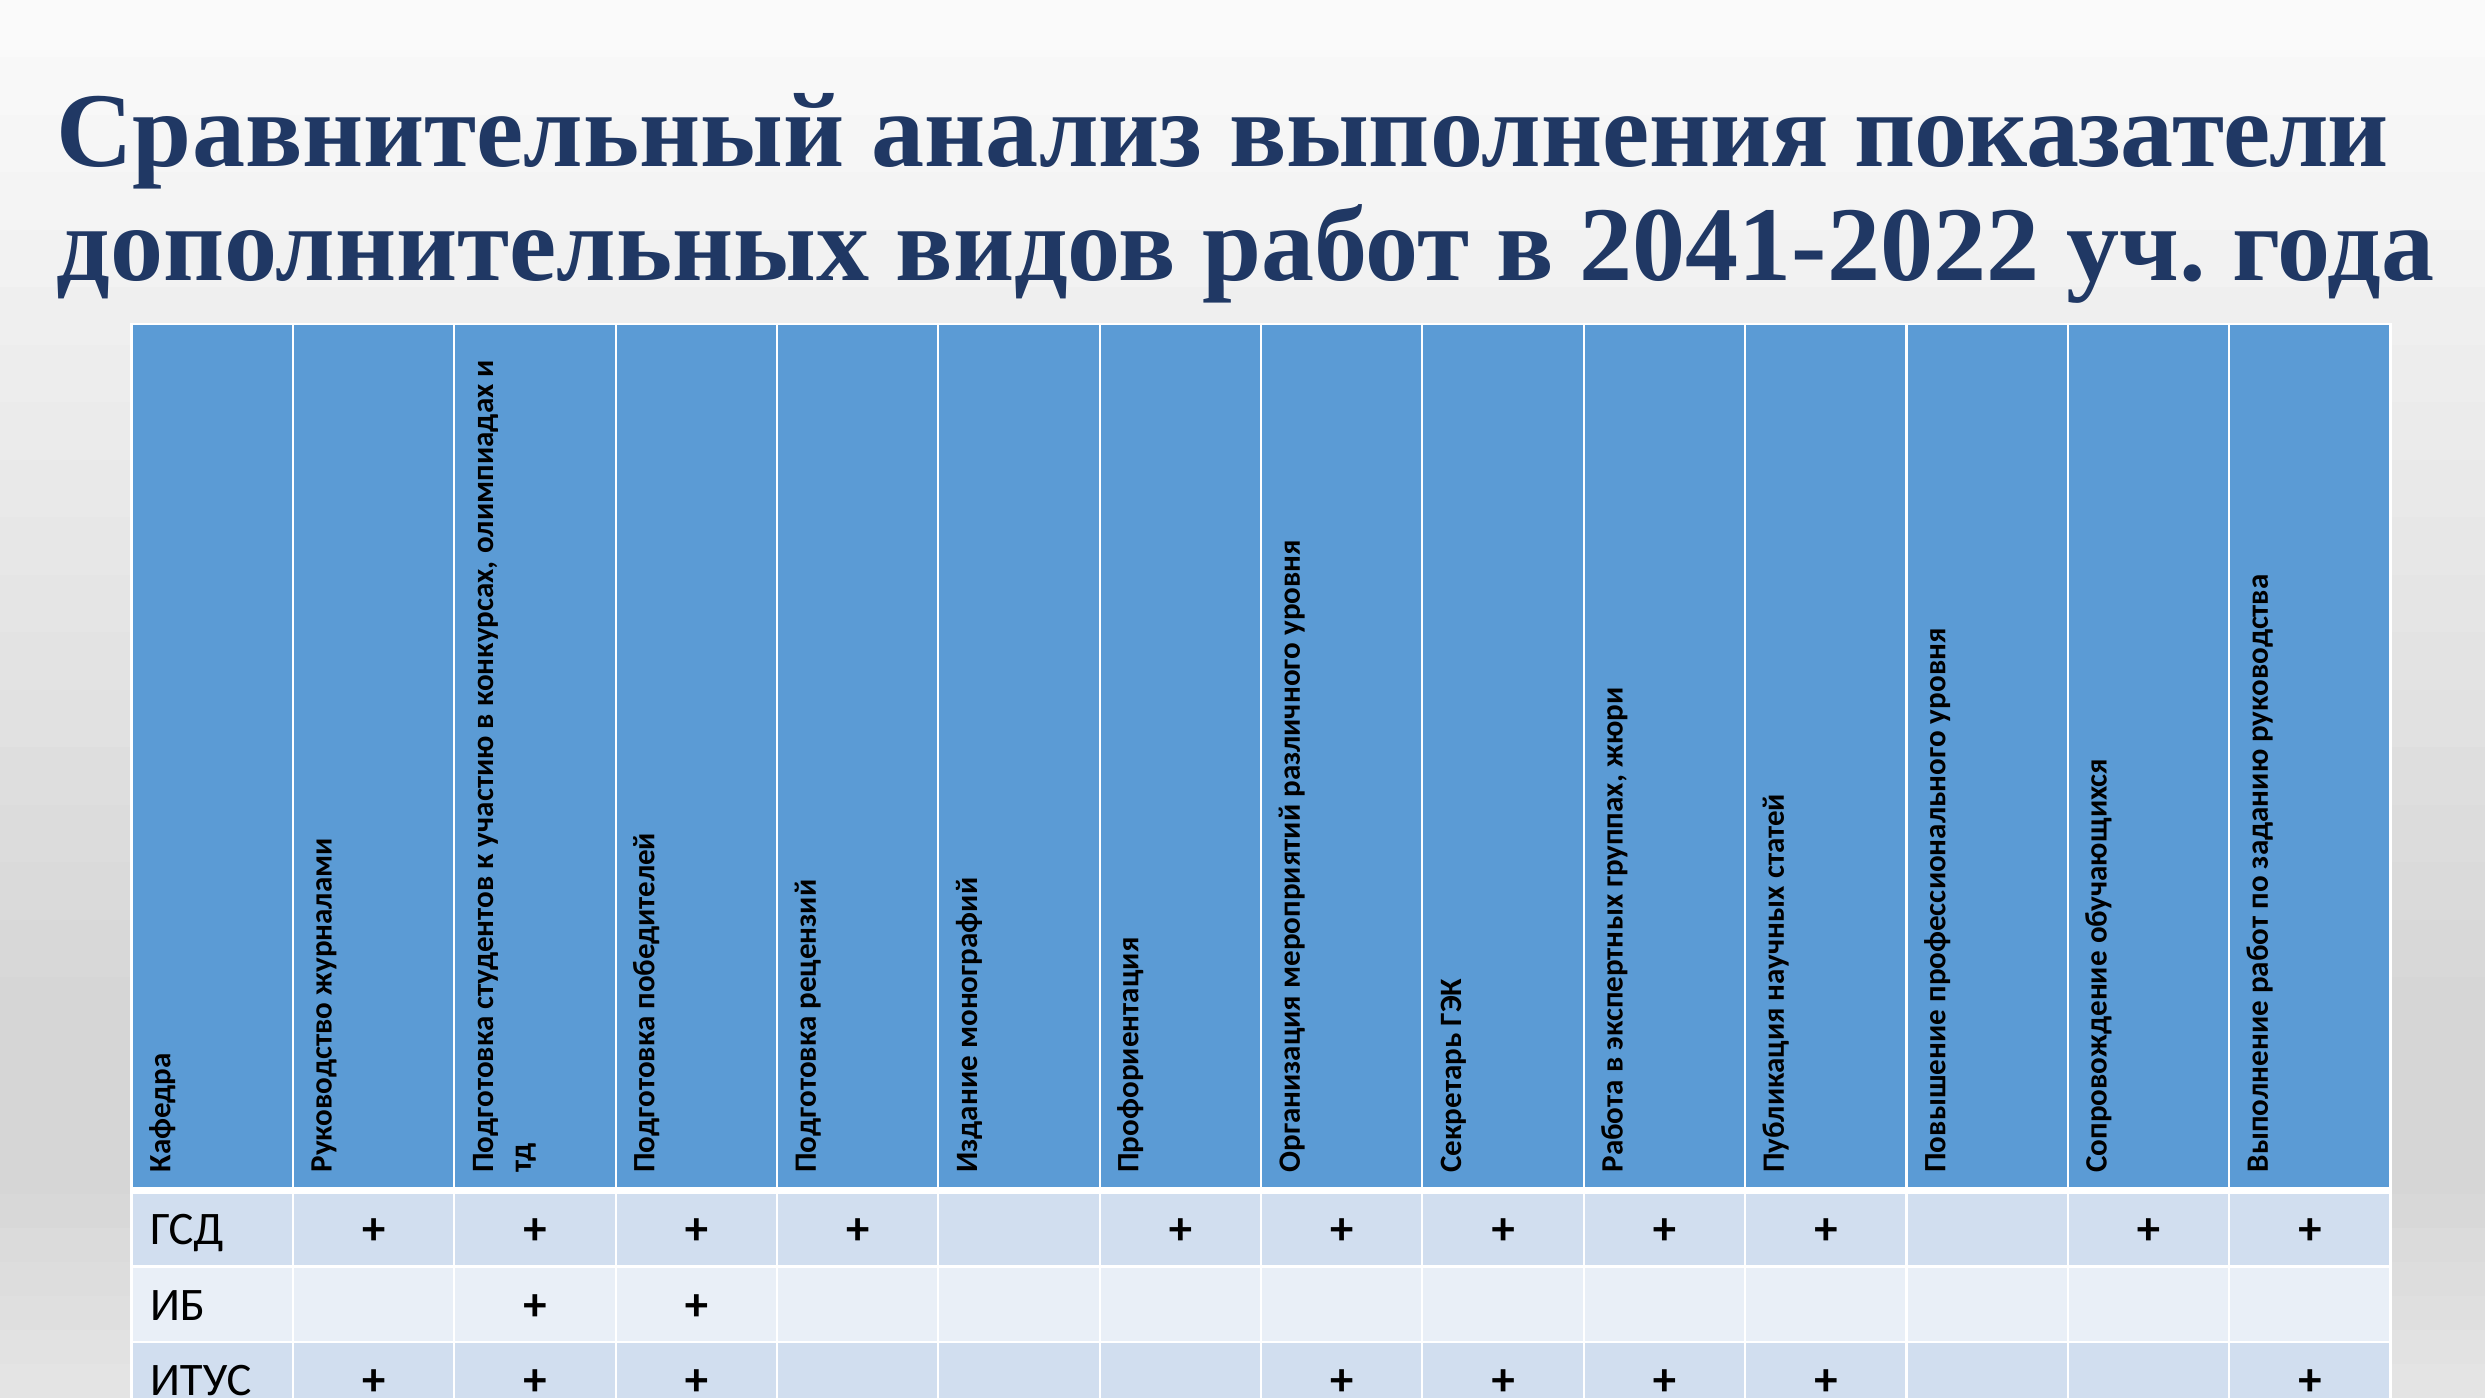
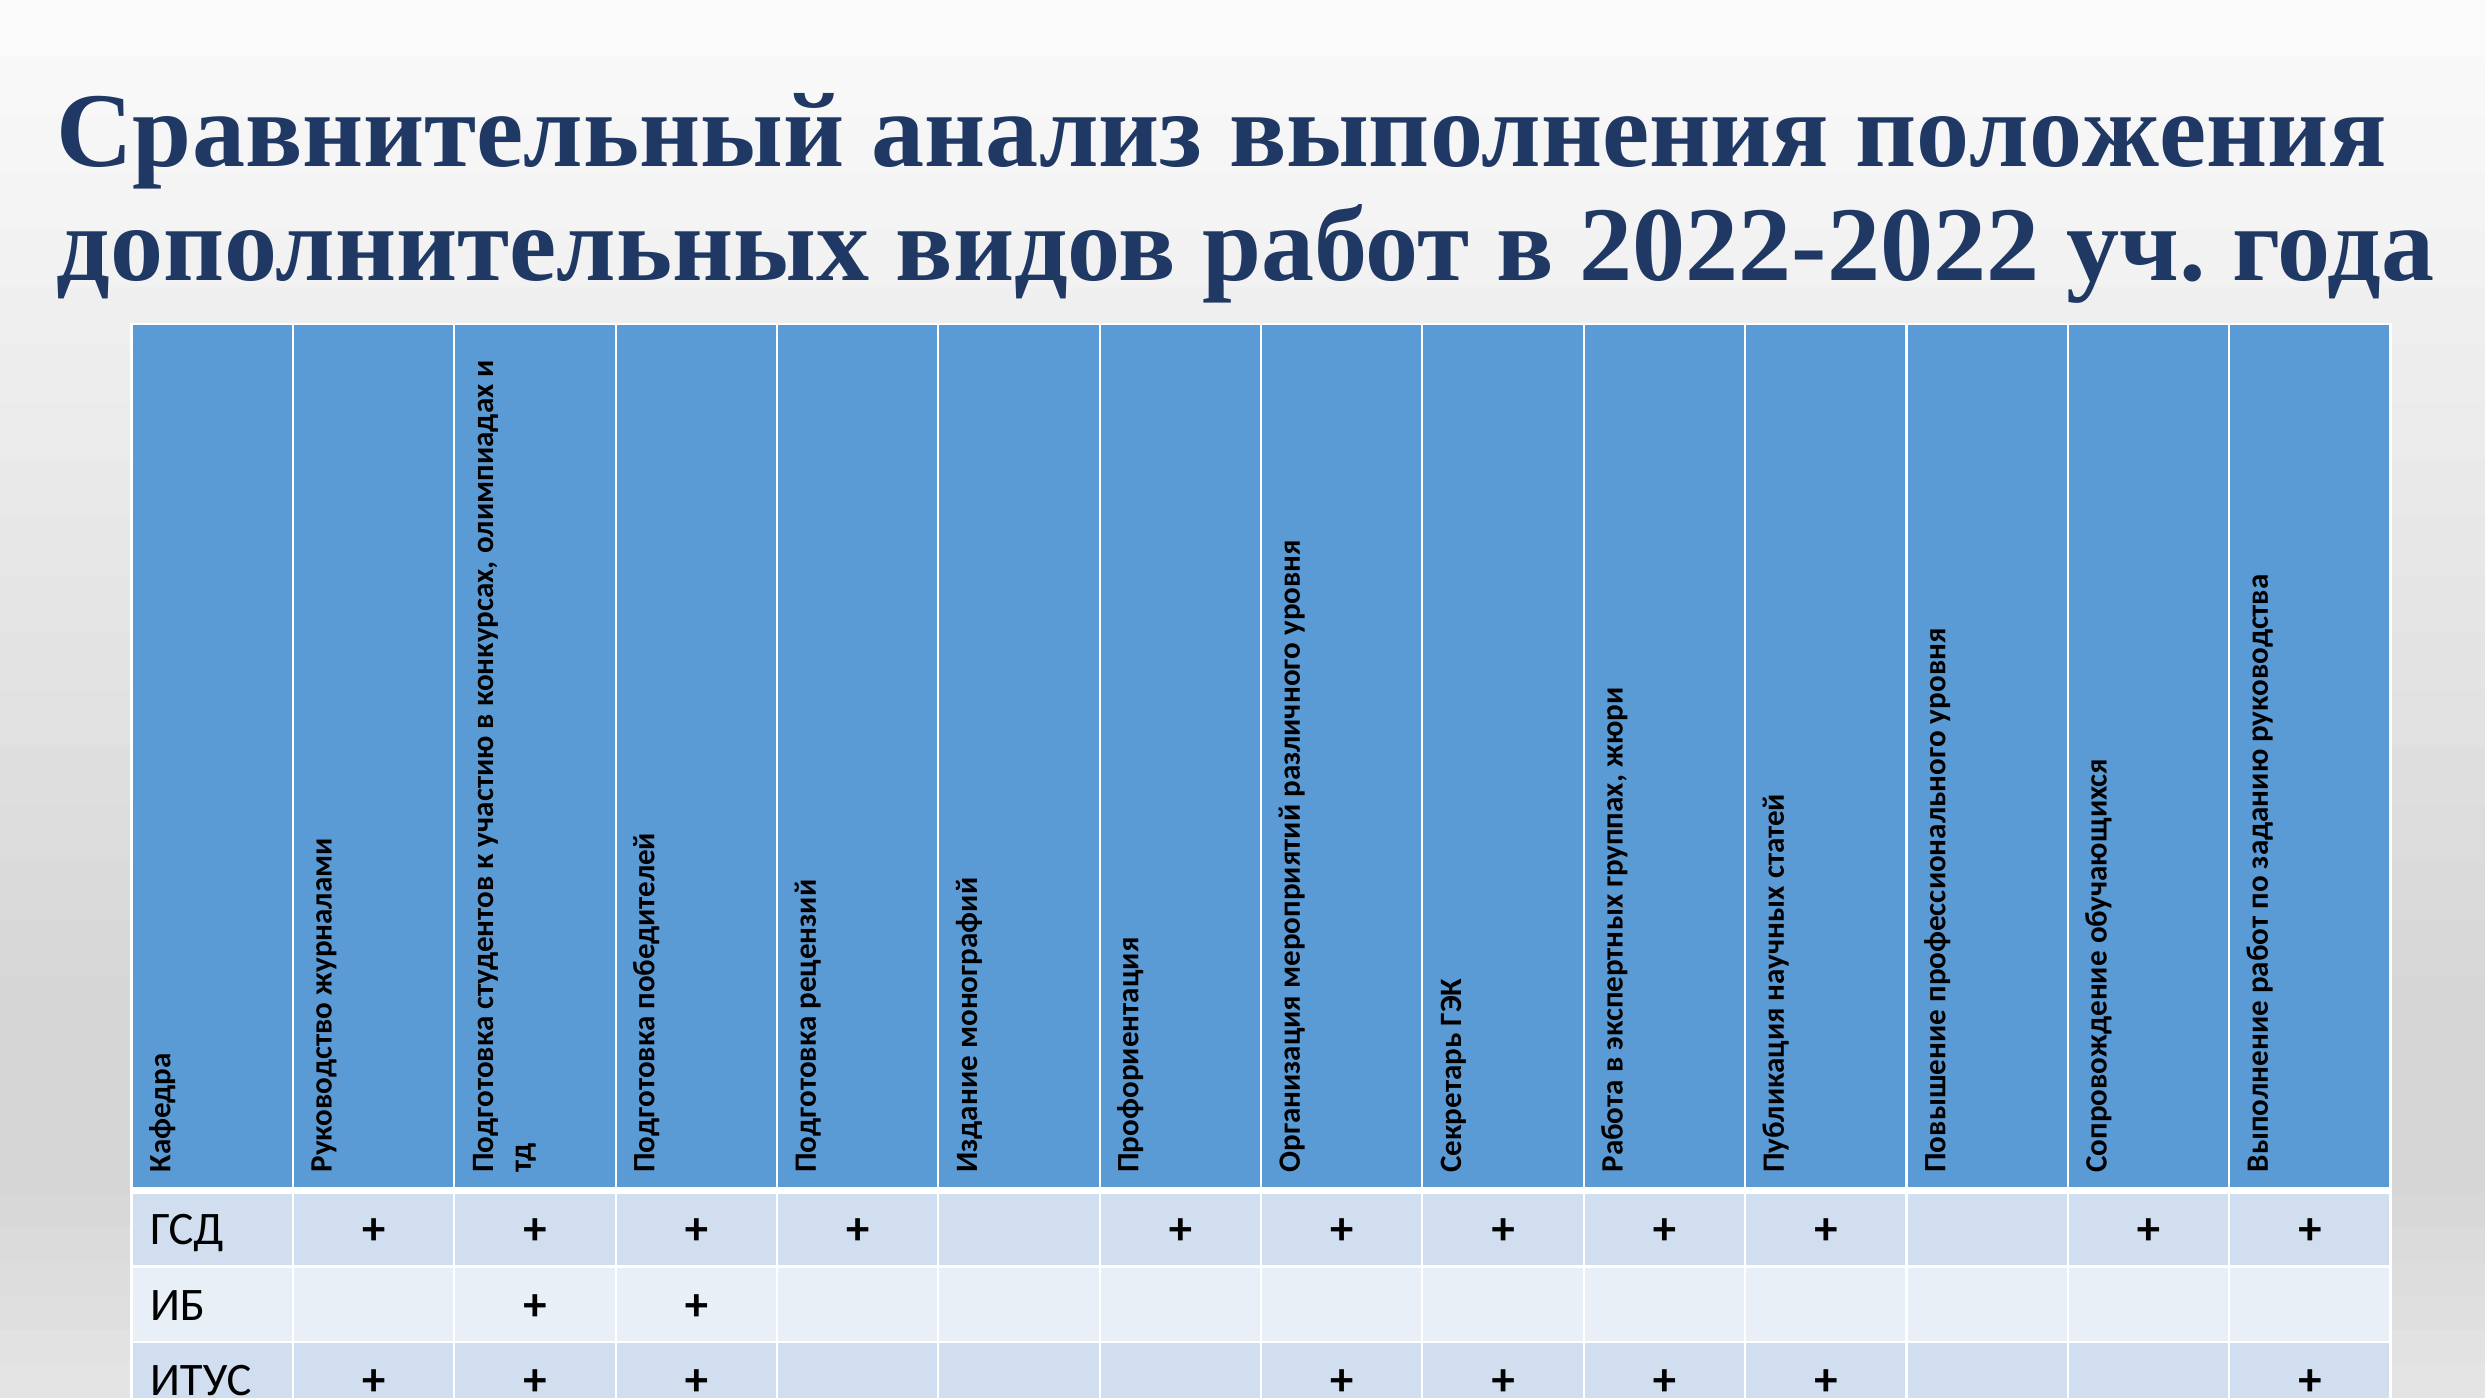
показатели: показатели -> положения (2121, 131)
2041-2022: 2041-2022 -> 2022-2022 (1810, 246)
